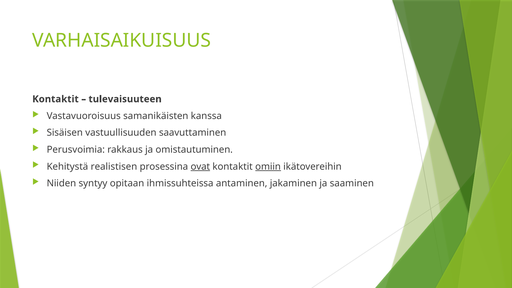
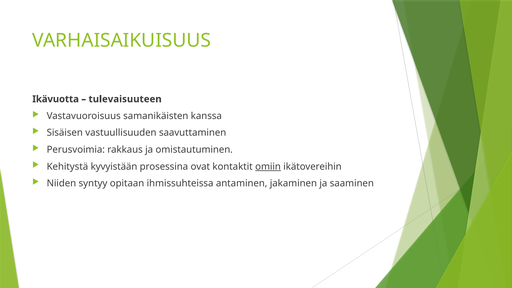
Kontaktit: Kontaktit -> Ikävuotta (56, 99)
realistisen: realistisen -> kyvyistään (114, 167)
ovat underline: present -> none (200, 167)
